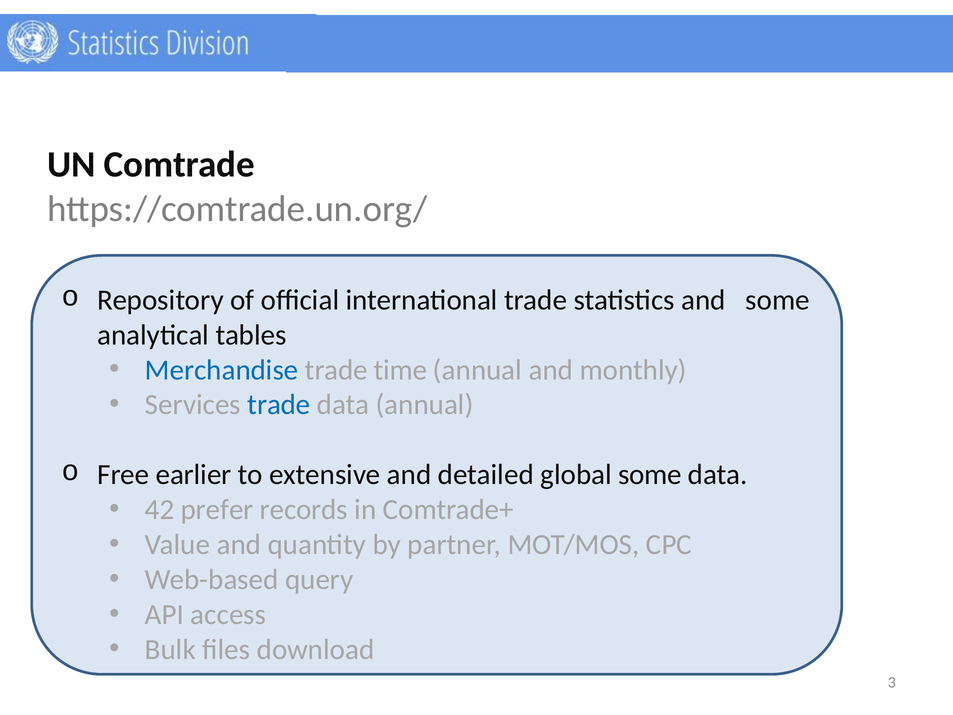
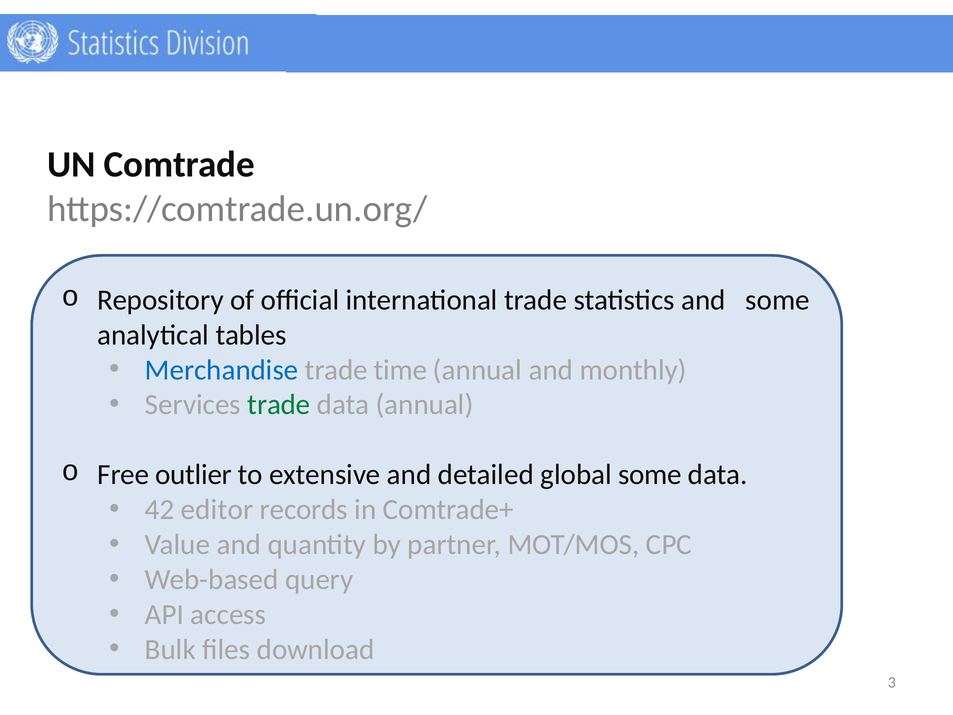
trade colour: blue -> green (279, 405)
earlier: earlier -> outlier (194, 475)
prefer: prefer -> editor (217, 510)
